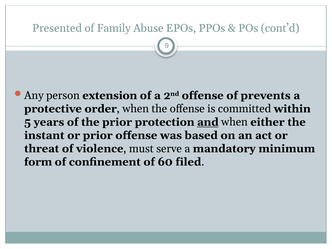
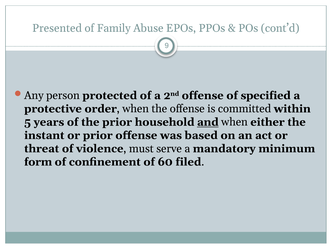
extension: extension -> protected (110, 96)
prevents: prevents -> specified (266, 96)
protection: protection -> household (165, 122)
